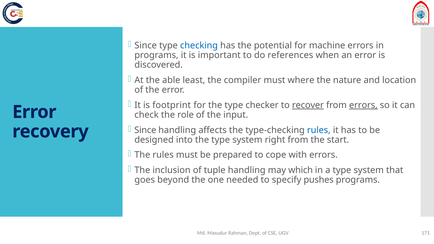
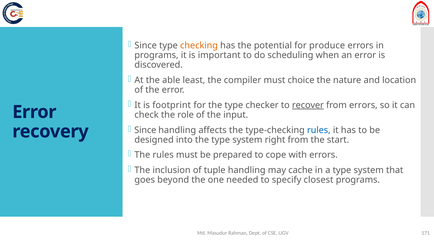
checking colour: blue -> orange (199, 45)
machine: machine -> produce (327, 45)
references: references -> scheduling (290, 55)
where: where -> choice (301, 80)
errors underline: present -> none (363, 105)
which: which -> cache (301, 170)
pushes: pushes -> closest (319, 180)
